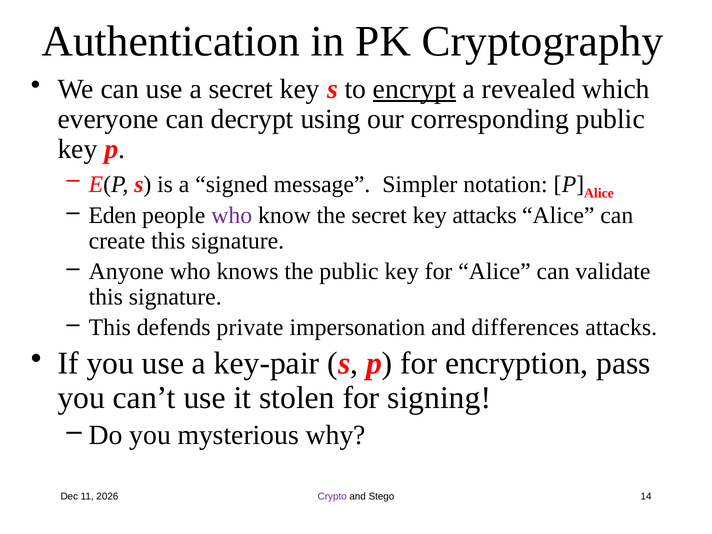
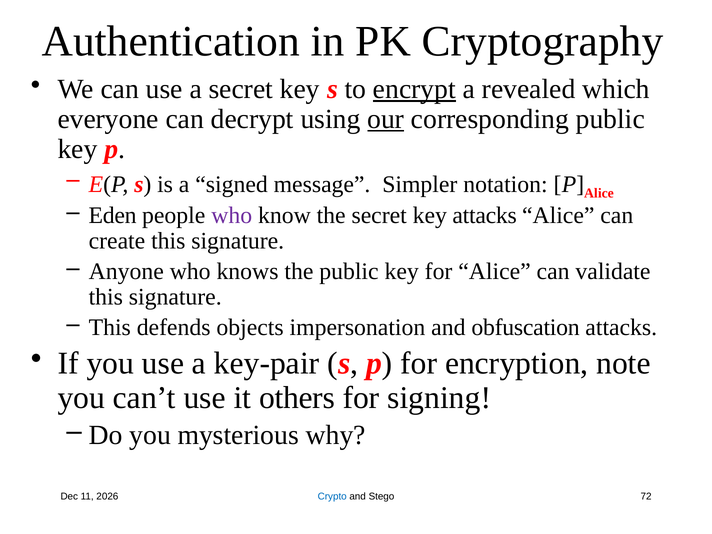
our underline: none -> present (386, 119)
private: private -> objects (250, 327)
differences: differences -> obfuscation (526, 327)
pass: pass -> note (623, 363)
stolen: stolen -> others (297, 398)
Crypto colour: purple -> blue (332, 497)
14: 14 -> 72 (646, 497)
